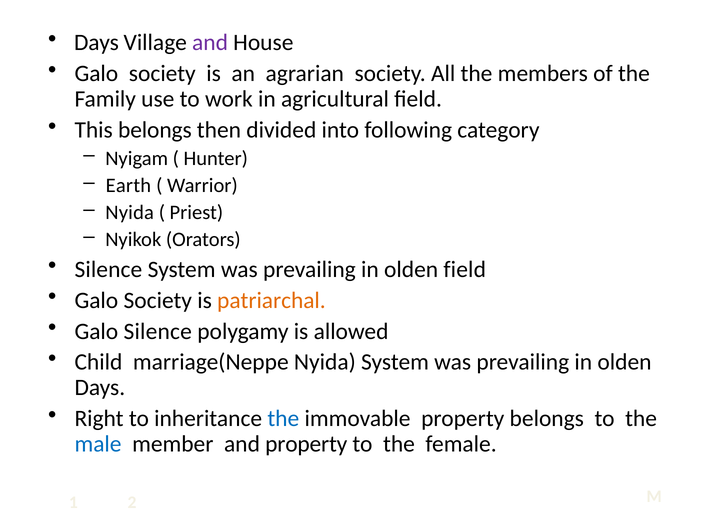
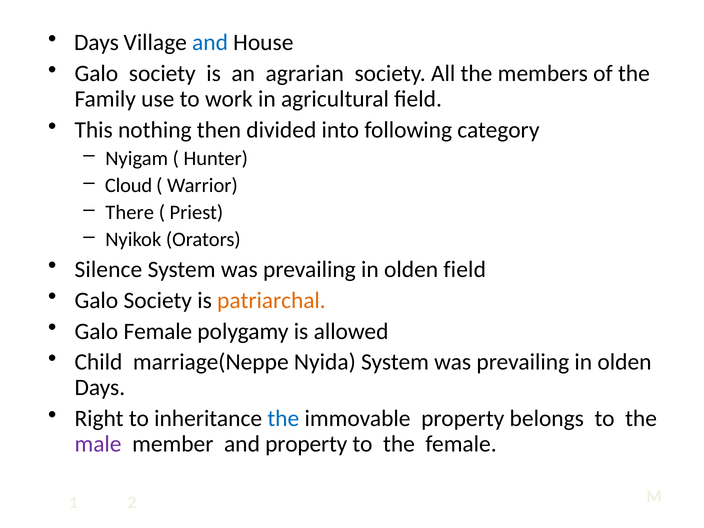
and colour: purple -> blue (210, 43)
This belongs: belongs -> nothing (155, 130)
Earth: Earth -> Cloud (129, 185)
Nyida: Nyida -> There (130, 212)
Galo Silence: Silence -> Female (158, 331)
male colour: blue -> purple (98, 444)
